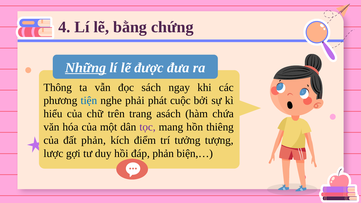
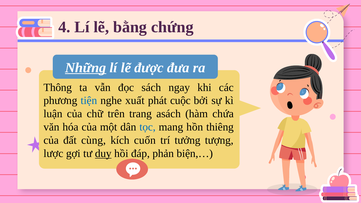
phải: phải -> xuất (135, 101)
hiểu: hiểu -> luận (53, 114)
tọc colour: purple -> blue (147, 127)
đất phản: phản -> cùng (94, 140)
điểm: điểm -> cuốn (145, 140)
duy underline: none -> present (103, 154)
